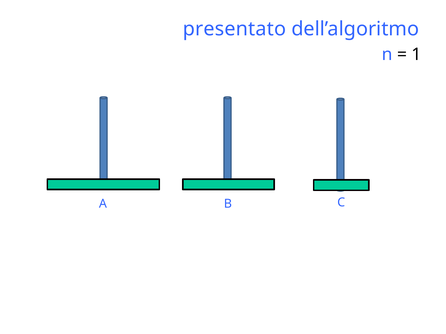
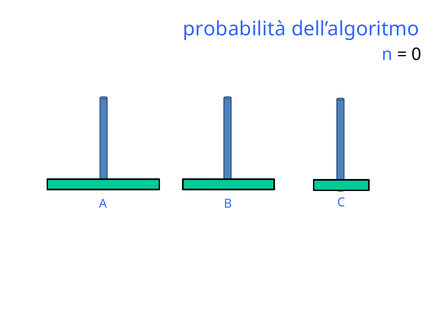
presentato: presentato -> probabilità (234, 29)
1: 1 -> 0 (416, 55)
